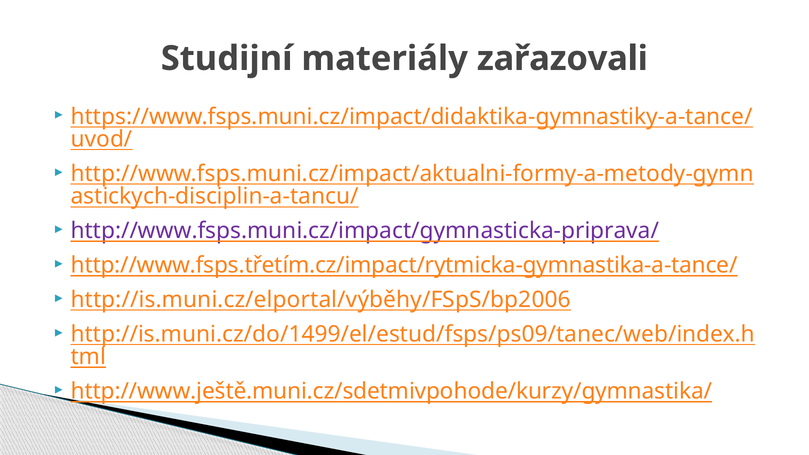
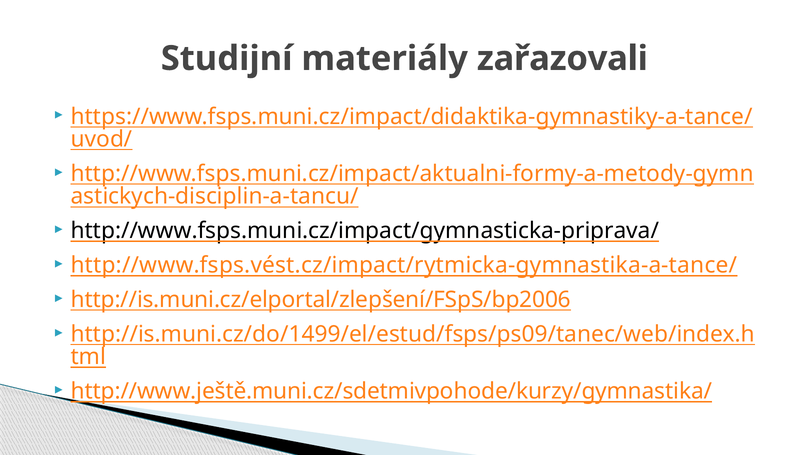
http://www.fsps.muni.cz/impact/gymnasticka-priprava/ colour: purple -> black (365, 231)
http://www.fsps.třetím.cz/impact/rytmicka-gymnastika-a-tance/: http://www.fsps.třetím.cz/impact/rytmicka-gymnastika-a-tance/ -> http://www.fsps.vést.cz/impact/rytmicka-gymnastika-a-tance/ (404, 265)
http://is.muni.cz/elportal/výběhy/FSpS/bp2006: http://is.muni.cz/elportal/výběhy/FSpS/bp2006 -> http://is.muni.cz/elportal/zlepšení/FSpS/bp2006 (321, 300)
